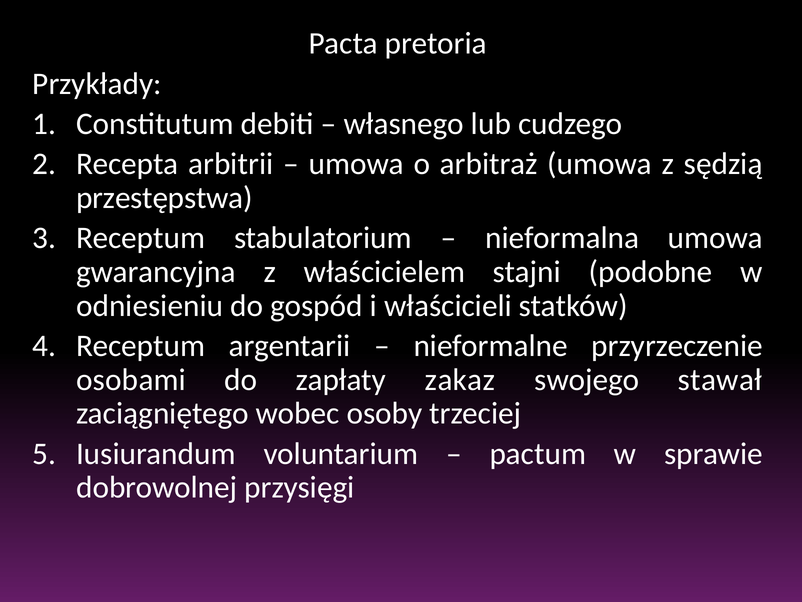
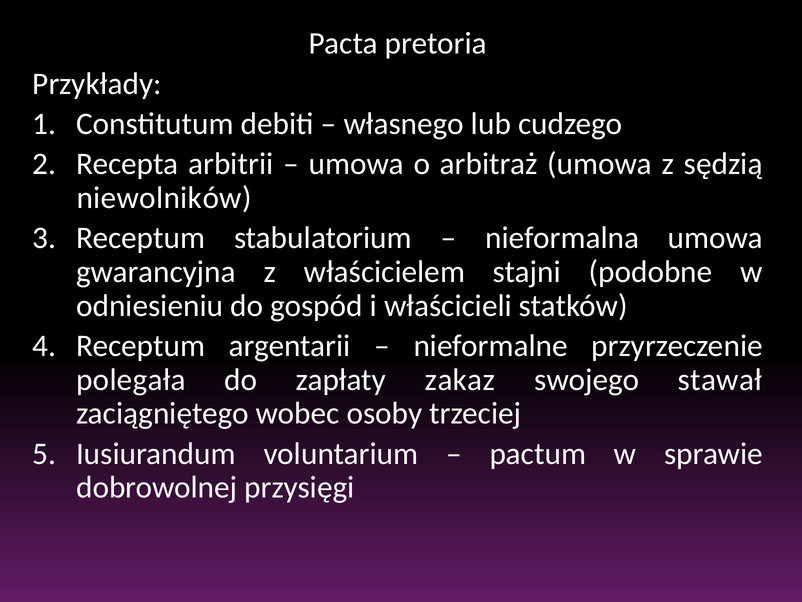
przestępstwa: przestępstwa -> niewolników (164, 198)
osobami: osobami -> polegała (131, 379)
